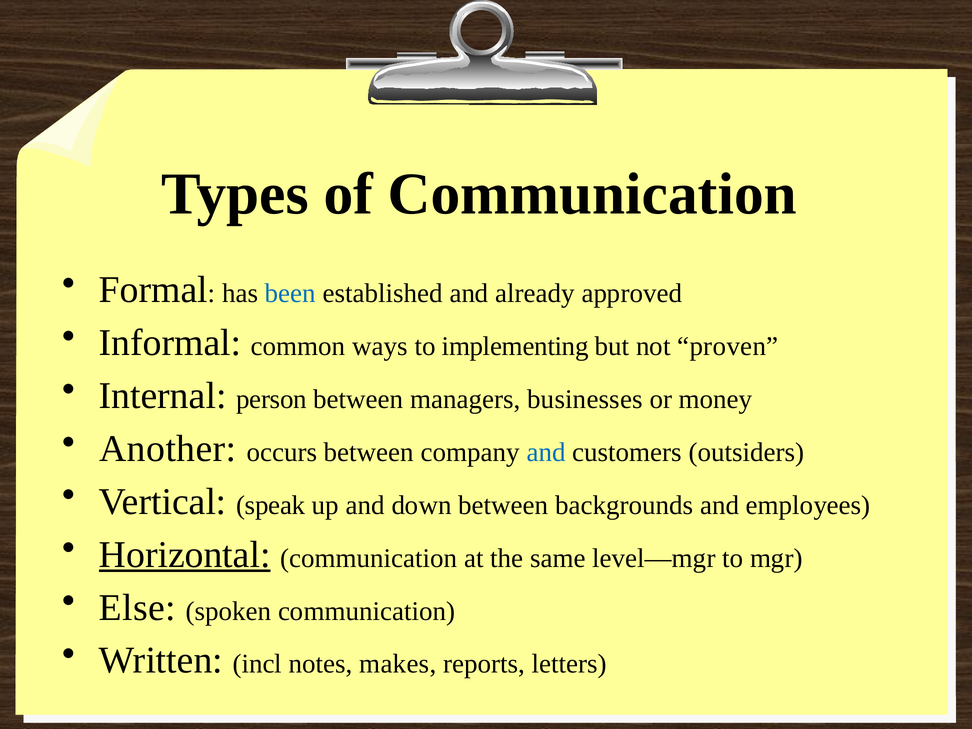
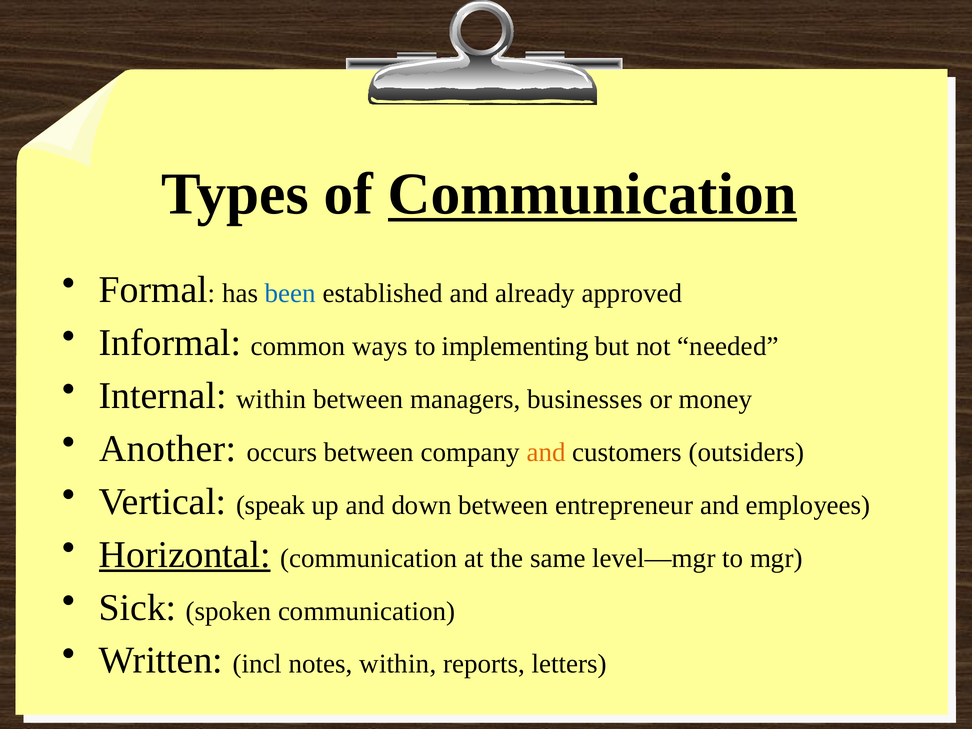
Communication underline: none -> present (592, 194)
proven: proven -> needed (728, 346)
Internal person: person -> within (271, 399)
and colour: blue -> orange (546, 452)
backgrounds: backgrounds -> entrepreneur (624, 505)
Else: Else -> Sick (138, 608)
notes makes: makes -> within (398, 664)
